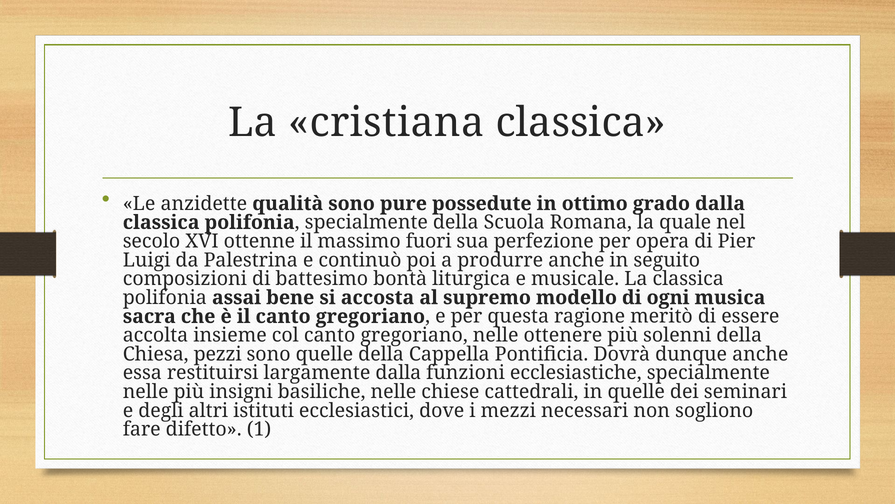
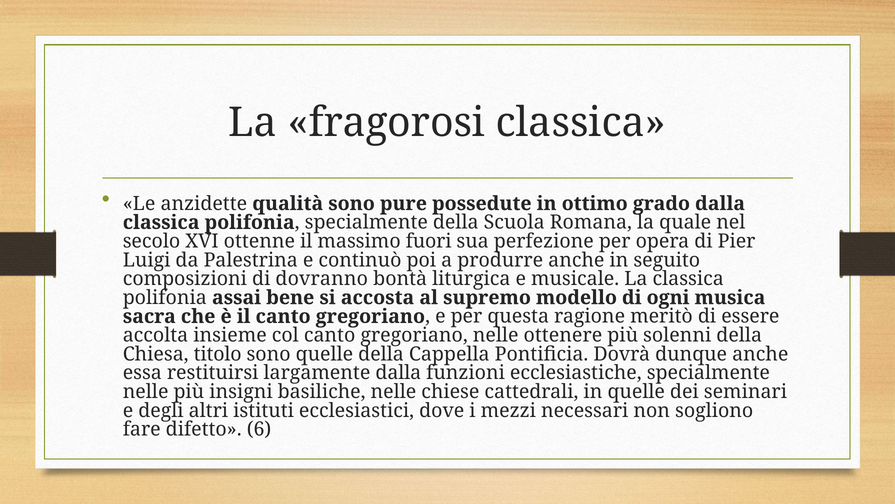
cristiana: cristiana -> fragorosi (386, 123)
battesimo: battesimo -> dovranno (322, 279)
pezzi: pezzi -> titolo (218, 354)
1: 1 -> 6 (259, 429)
